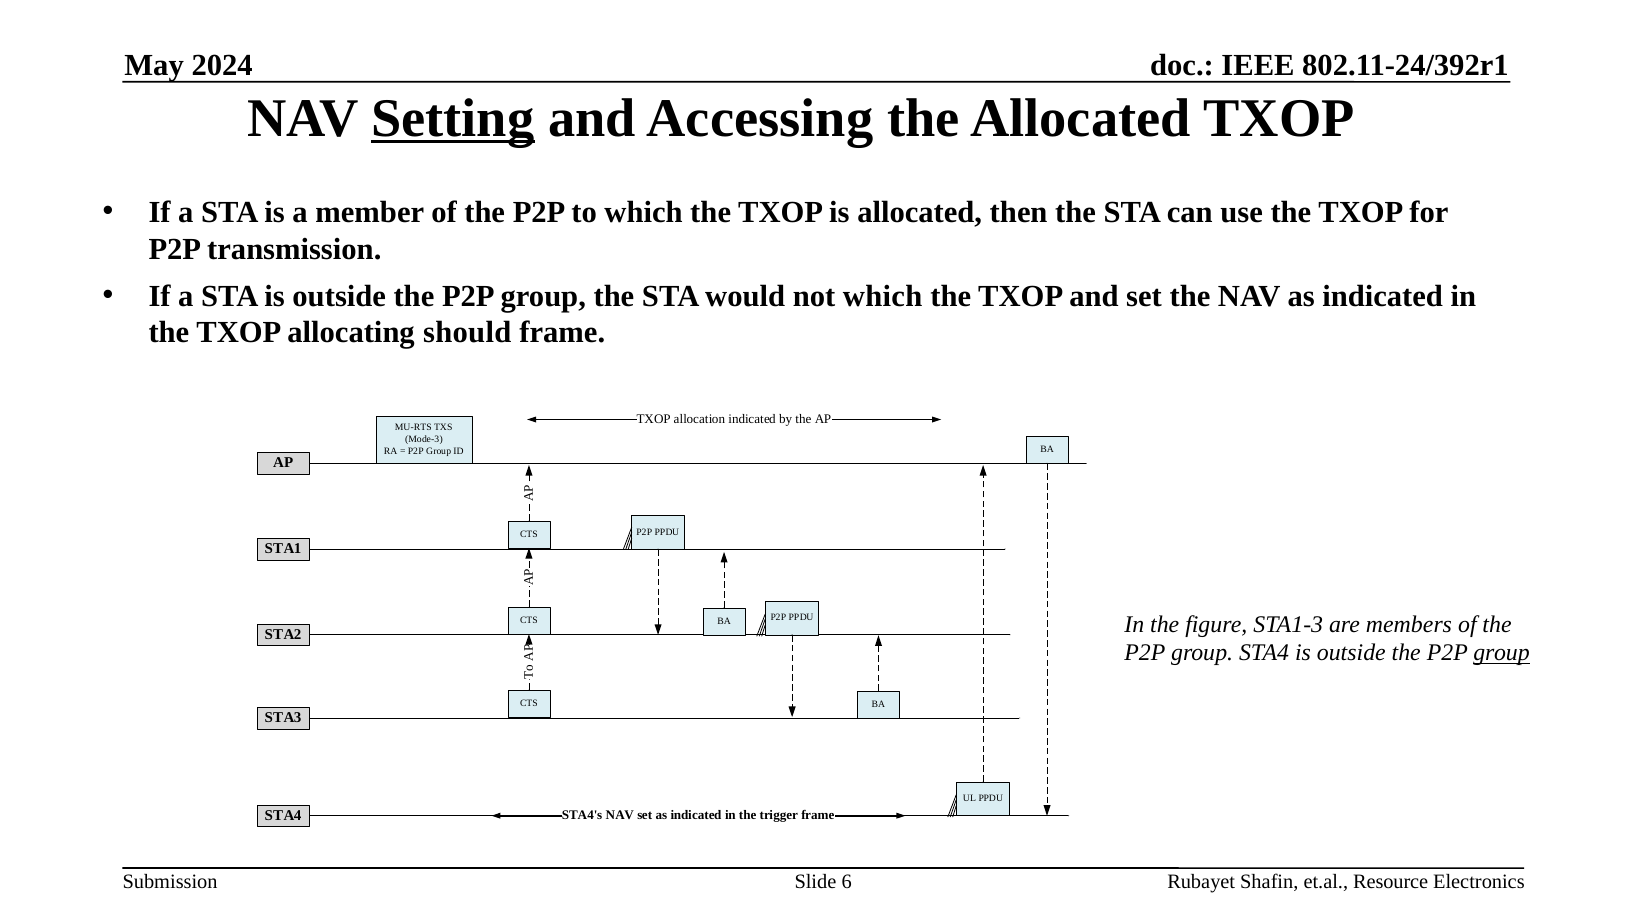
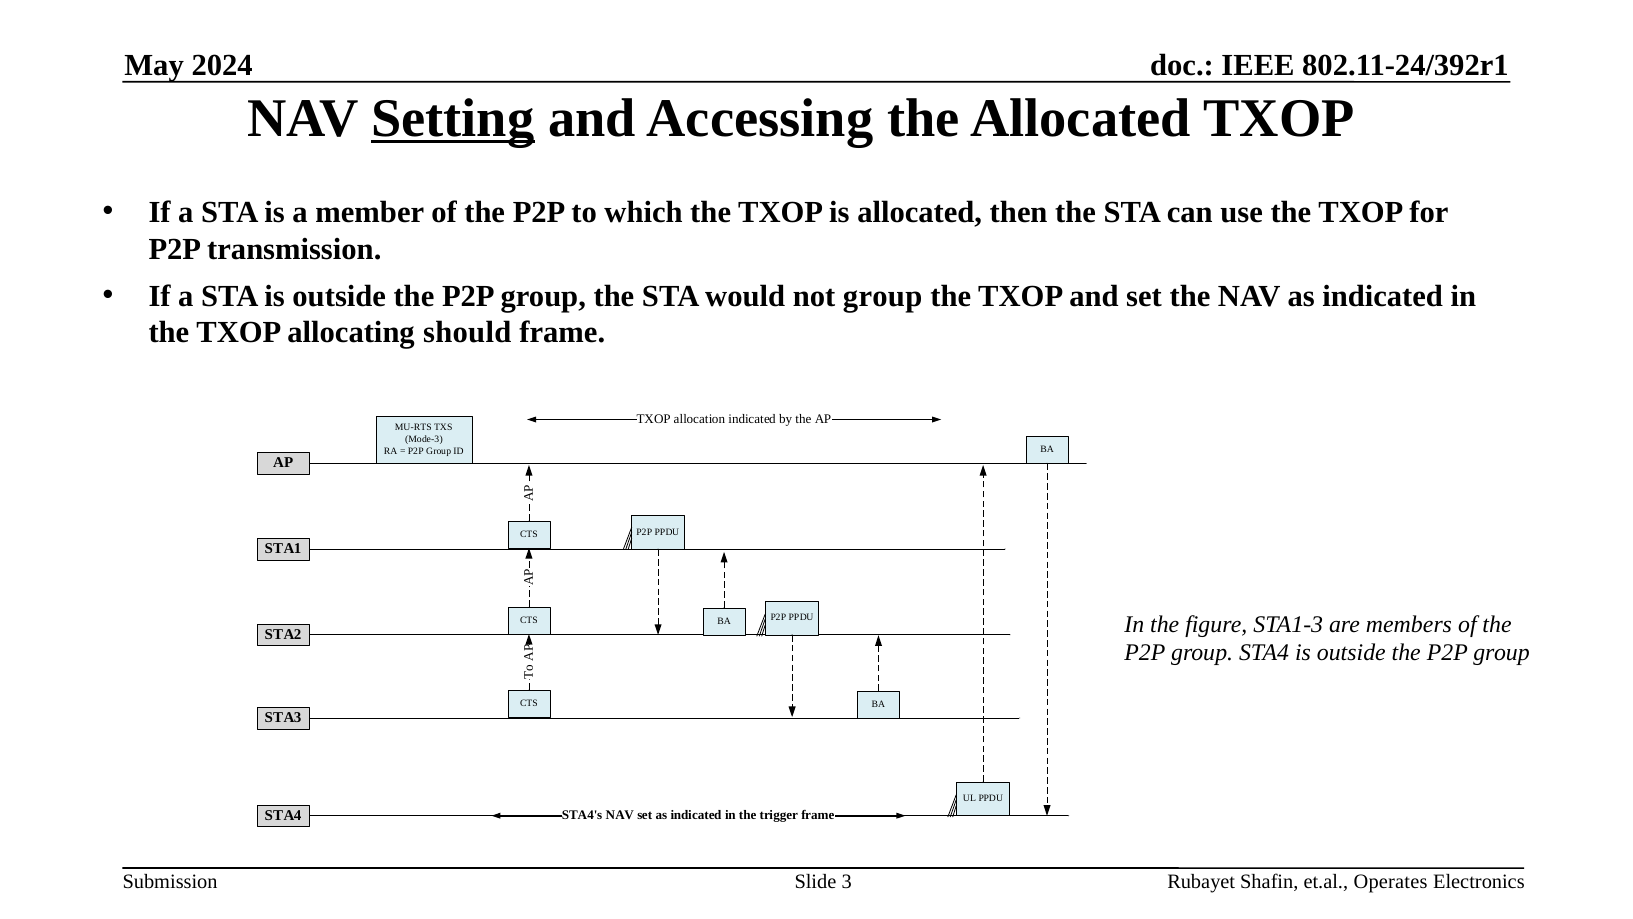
not which: which -> group (883, 296)
group underline: present -> none (1502, 653)
6: 6 -> 3 (847, 881)
Resource: Resource -> Operates (1391, 881)
